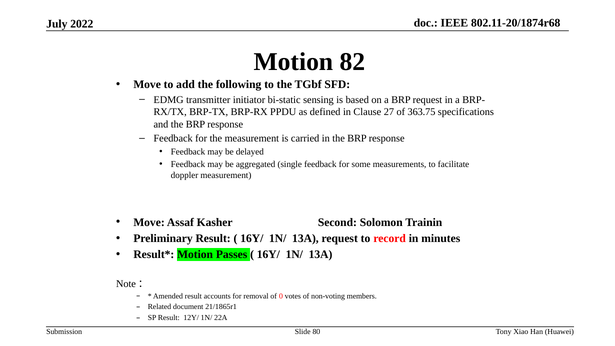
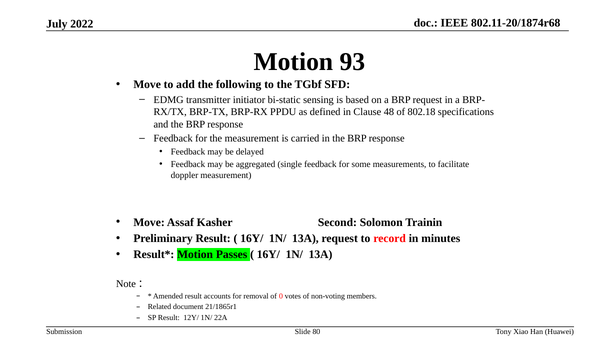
82: 82 -> 93 (352, 62)
27: 27 -> 48 (389, 112)
363.75: 363.75 -> 802.18 (421, 112)
